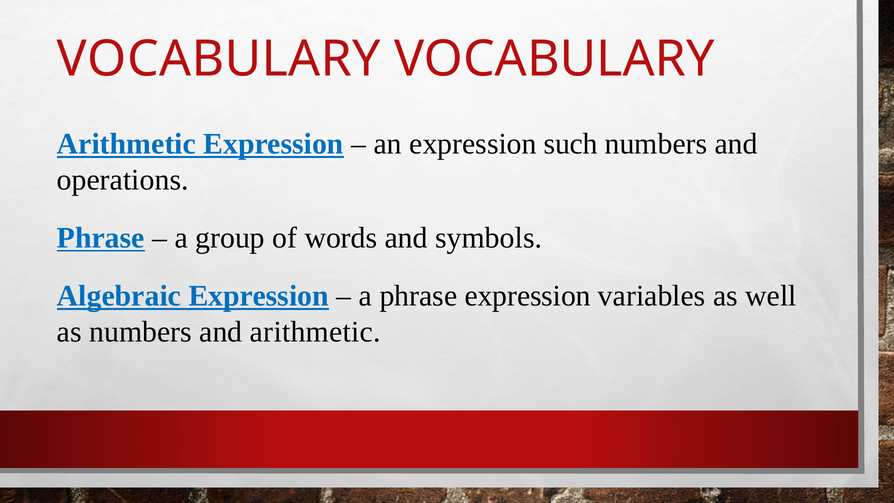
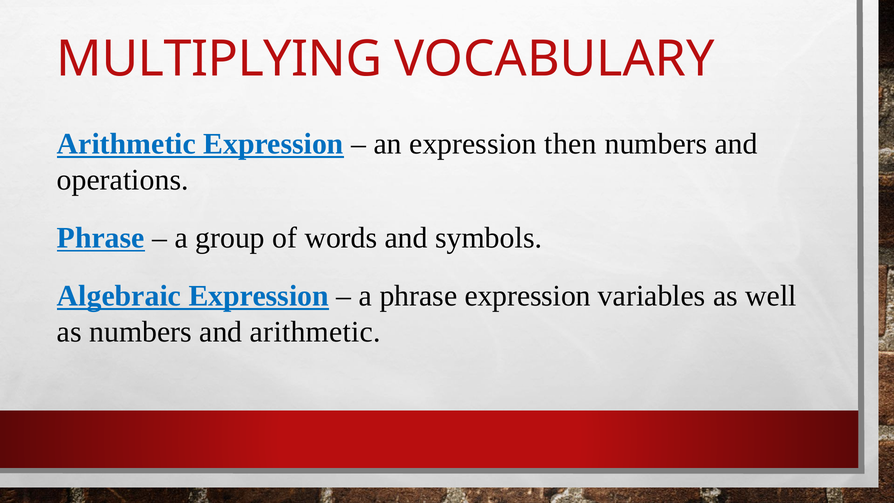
VOCABULARY: VOCABULARY -> MULTIPLYING (219, 59)
such: such -> then (571, 144)
